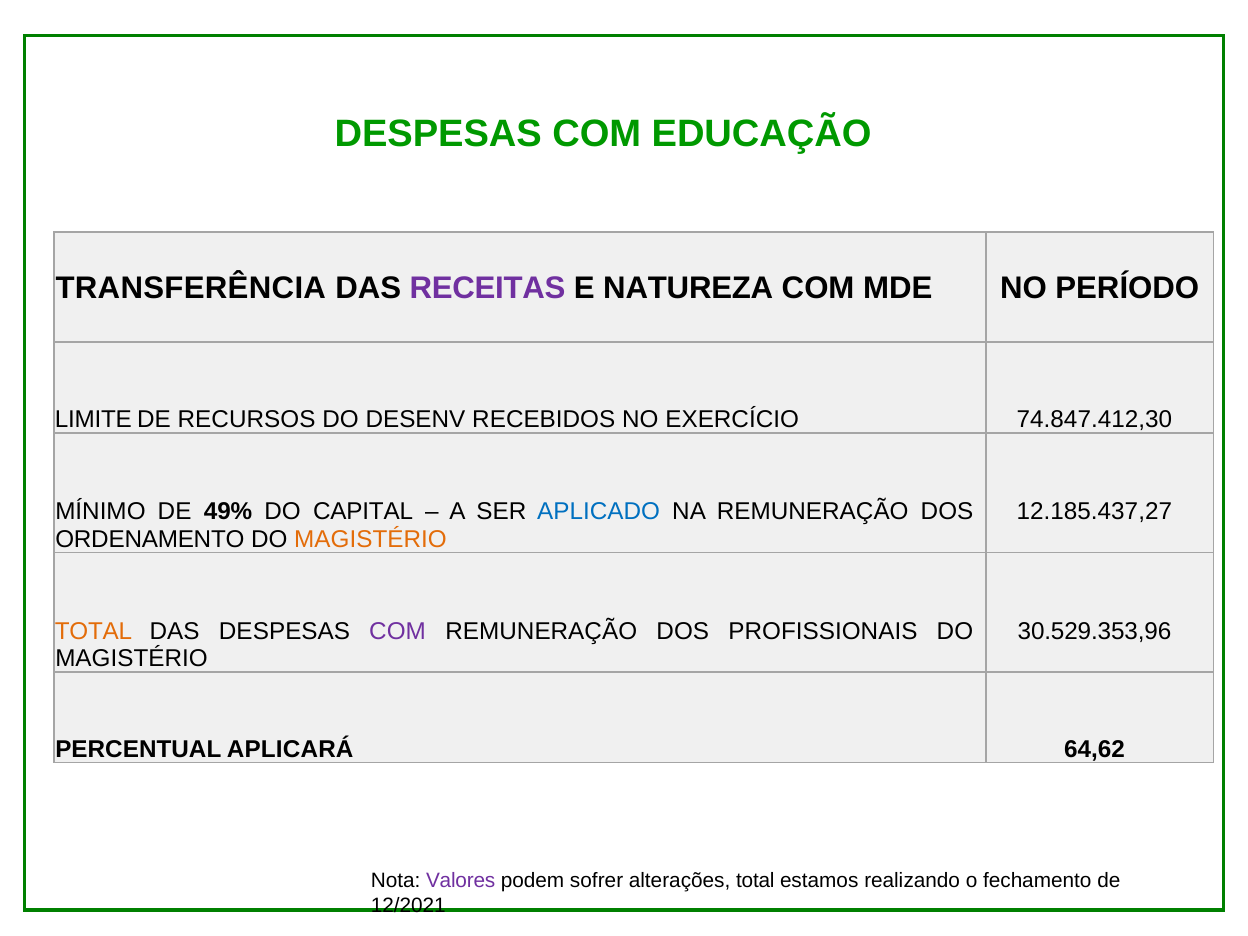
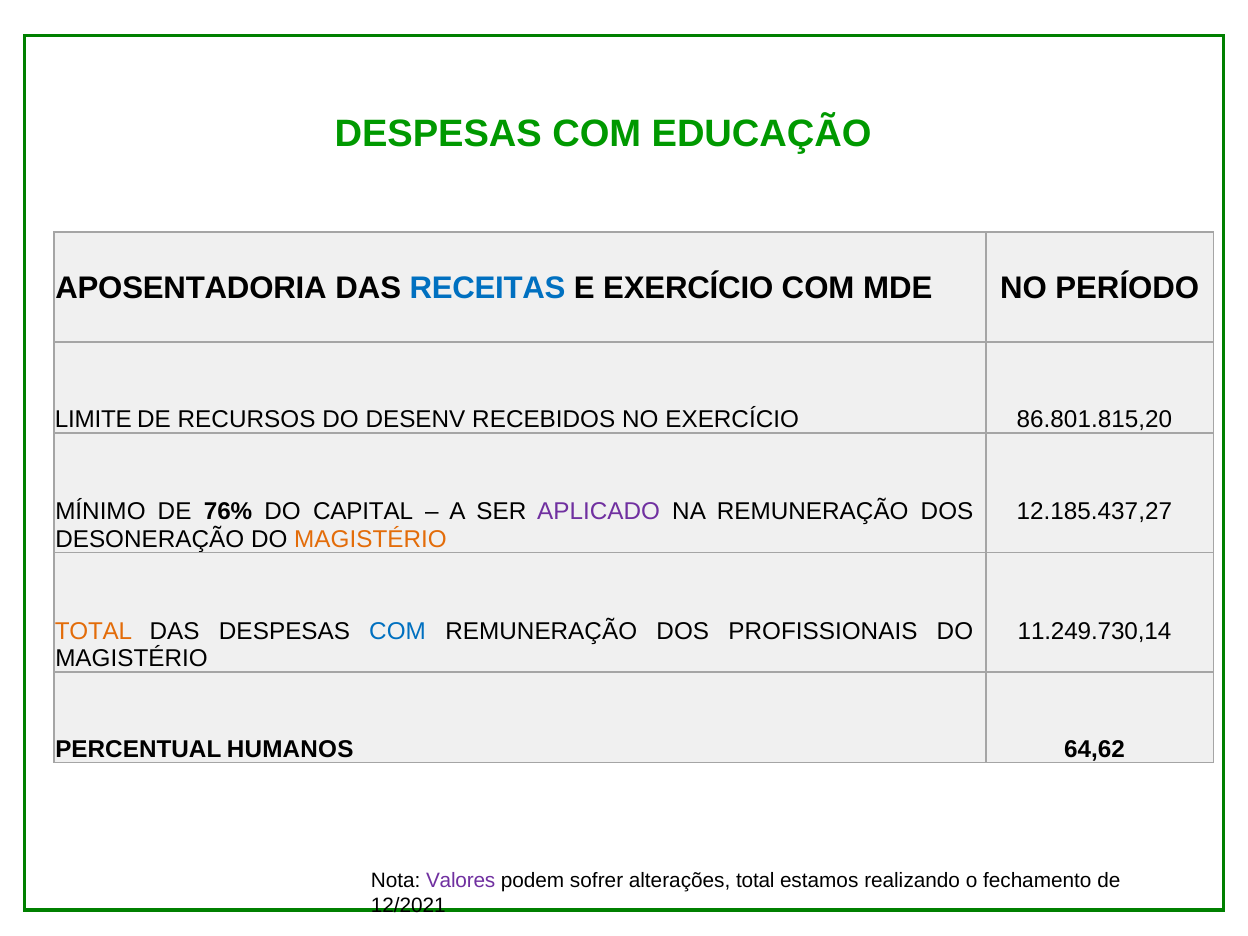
TRANSFERÊNCIA: TRANSFERÊNCIA -> APOSENTADORIA (191, 288)
RECEITAS colour: purple -> blue (488, 288)
E NATUREZA: NATUREZA -> EXERCÍCIO (688, 288)
74.847.412,30: 74.847.412,30 -> 86.801.815,20 (1094, 420)
49%: 49% -> 76% (228, 512)
APLICADO colour: blue -> purple (599, 512)
ORDENAMENTO: ORDENAMENTO -> DESONERAÇÃO (150, 539)
COM colour: purple -> blue (398, 631)
30.529.353,96: 30.529.353,96 -> 11.249.730,14 (1094, 631)
APLICARÁ: APLICARÁ -> HUMANOS (290, 749)
